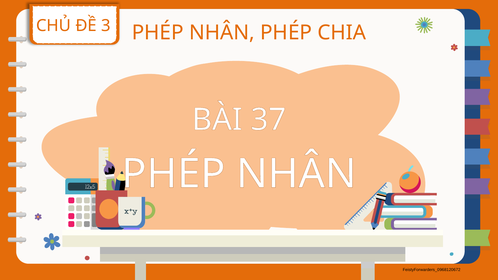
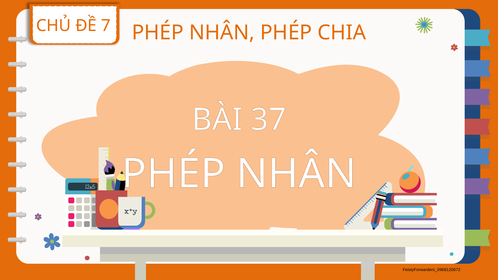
3: 3 -> 7 (106, 26)
